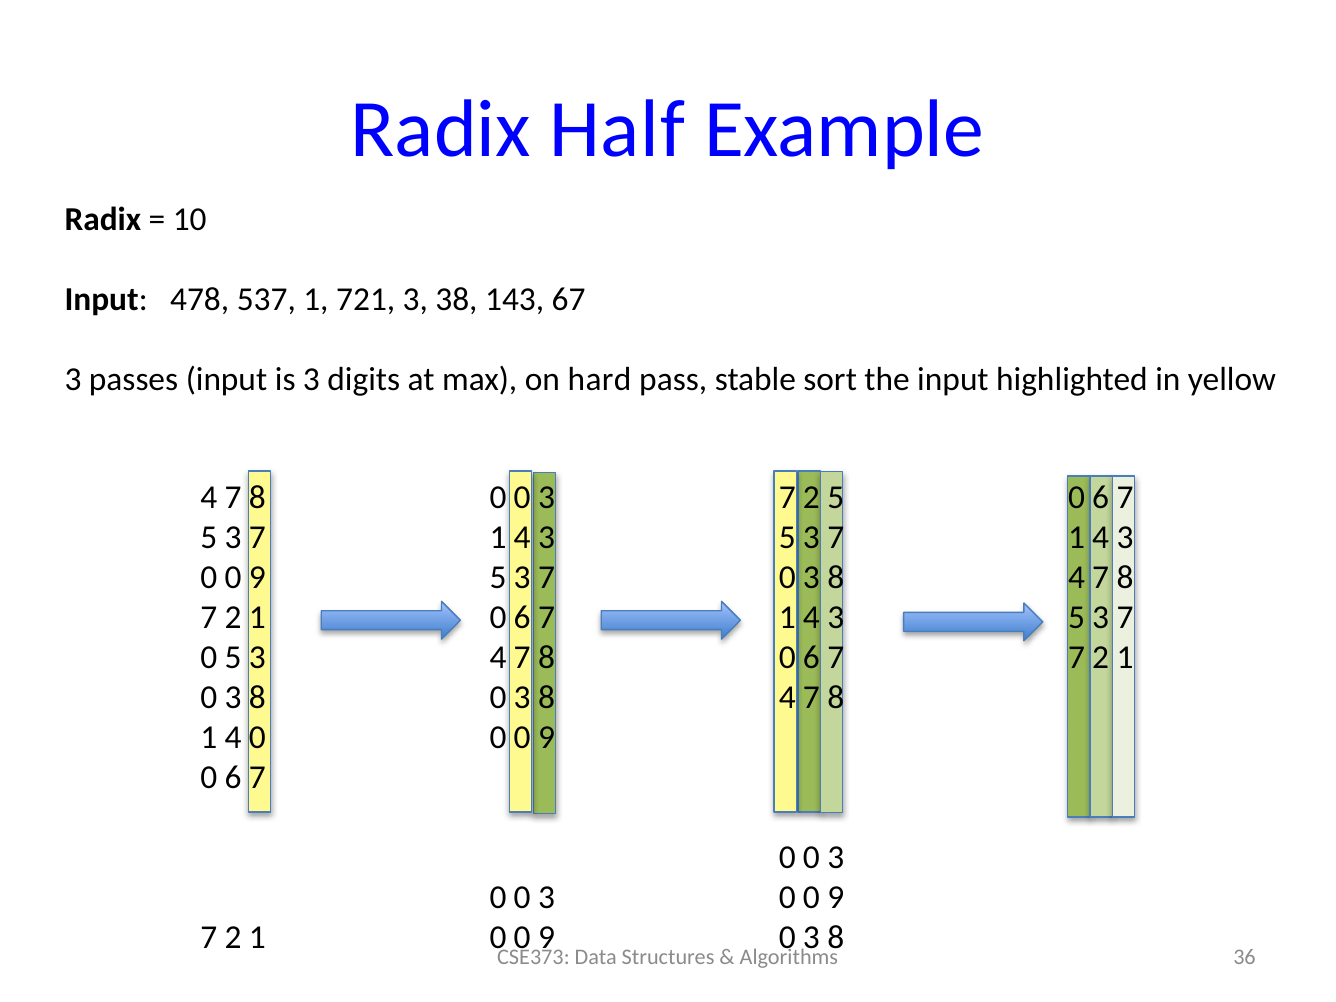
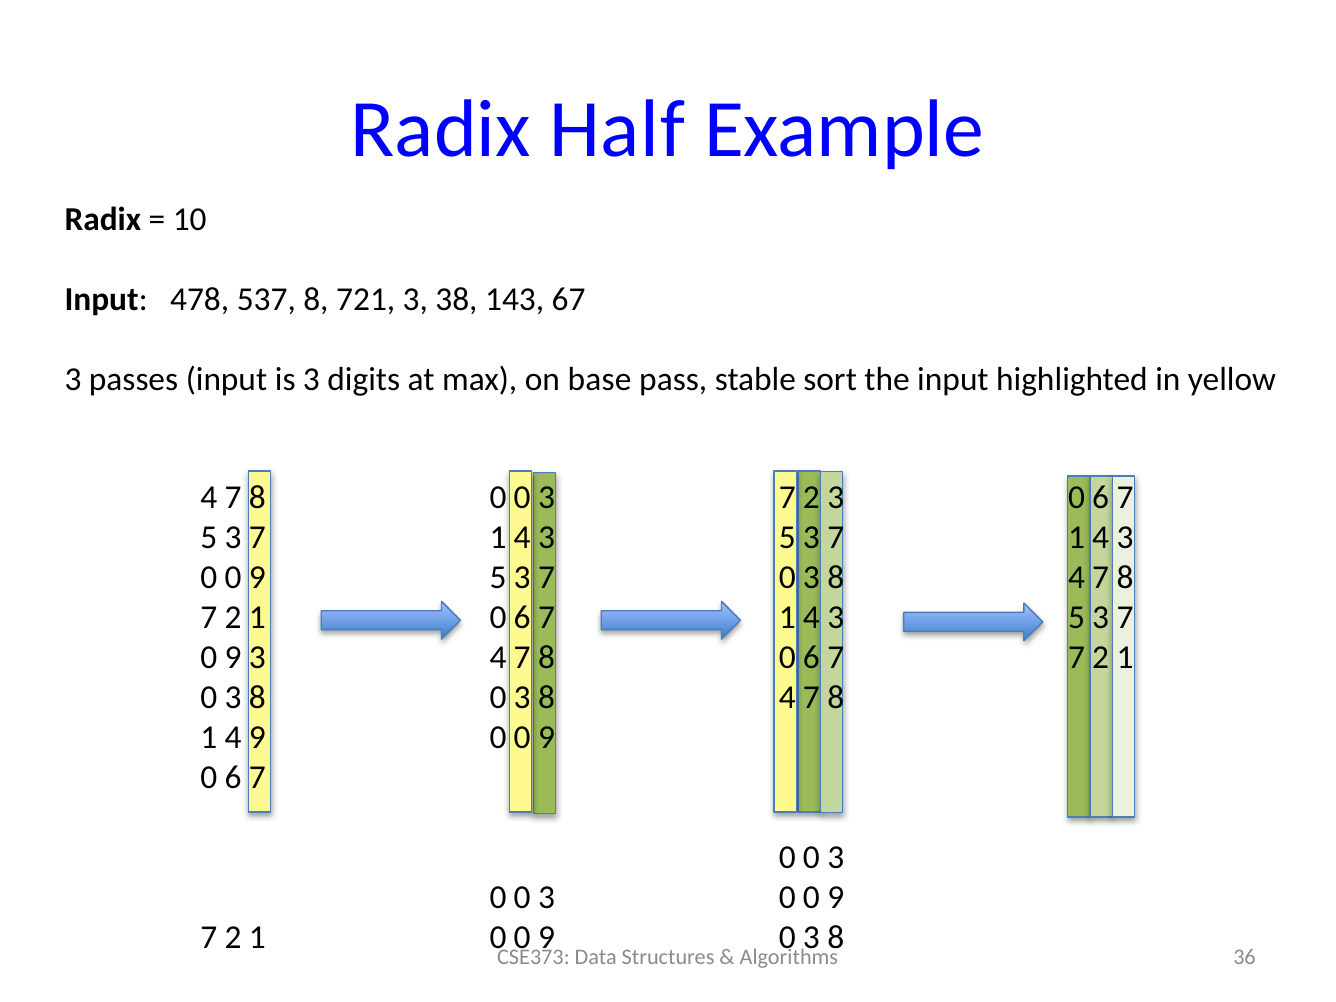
537 1: 1 -> 8 (316, 300)
hard: hard -> base (600, 380)
2 5: 5 -> 3 (836, 497)
5: 5 -> 9 (233, 657)
4 0: 0 -> 9 (257, 738)
